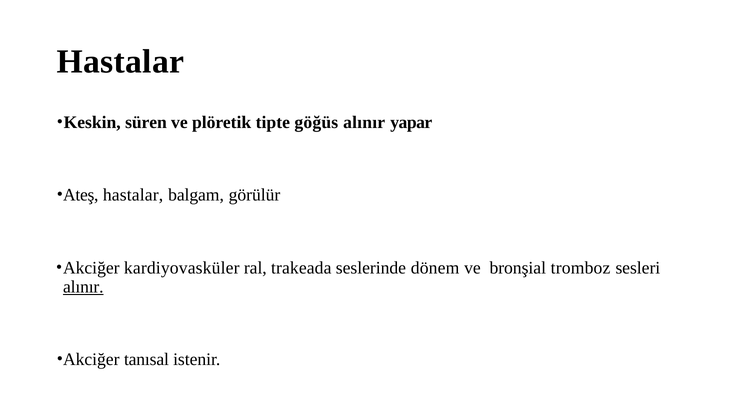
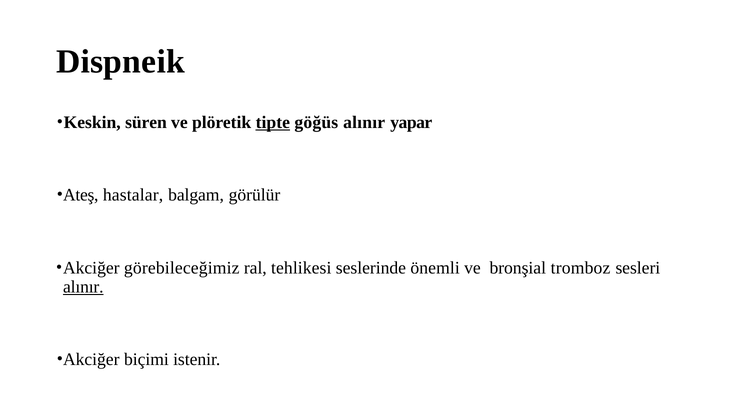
Hastalar: Hastalar -> Dispneik (120, 62)
tipte underline: none -> present (273, 122)
kardiyovasküler: kardiyovasküler -> görebileceğimiz (182, 267)
trakeada: trakeada -> tehlikesi (301, 267)
dönem: dönem -> önemli (435, 267)
tanısal: tanısal -> biçimi (146, 359)
